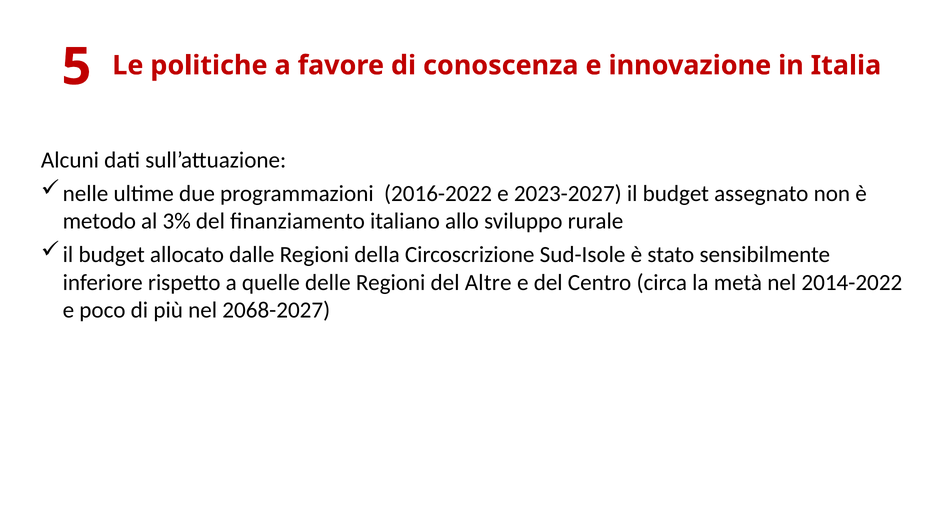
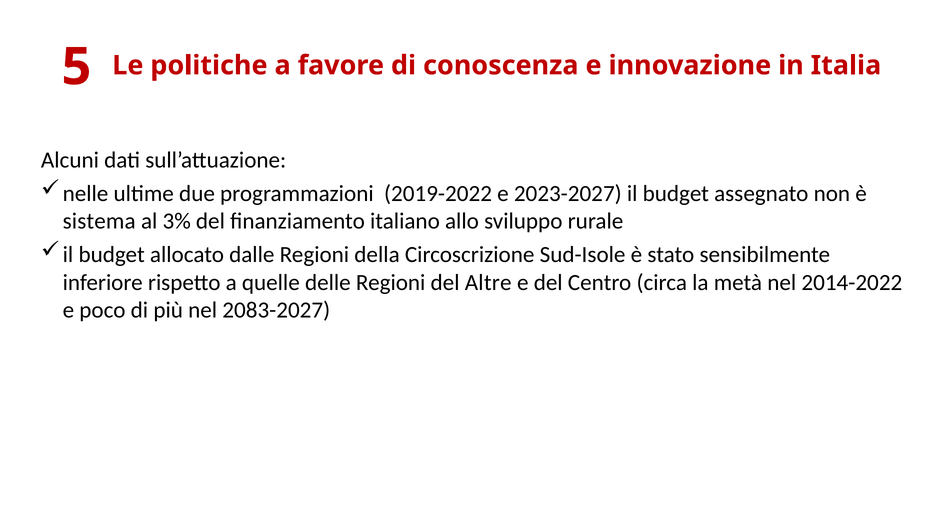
2016-2022: 2016-2022 -> 2019-2022 (438, 194)
metodo: metodo -> sistema (99, 221)
2068-2027: 2068-2027 -> 2083-2027 (276, 310)
